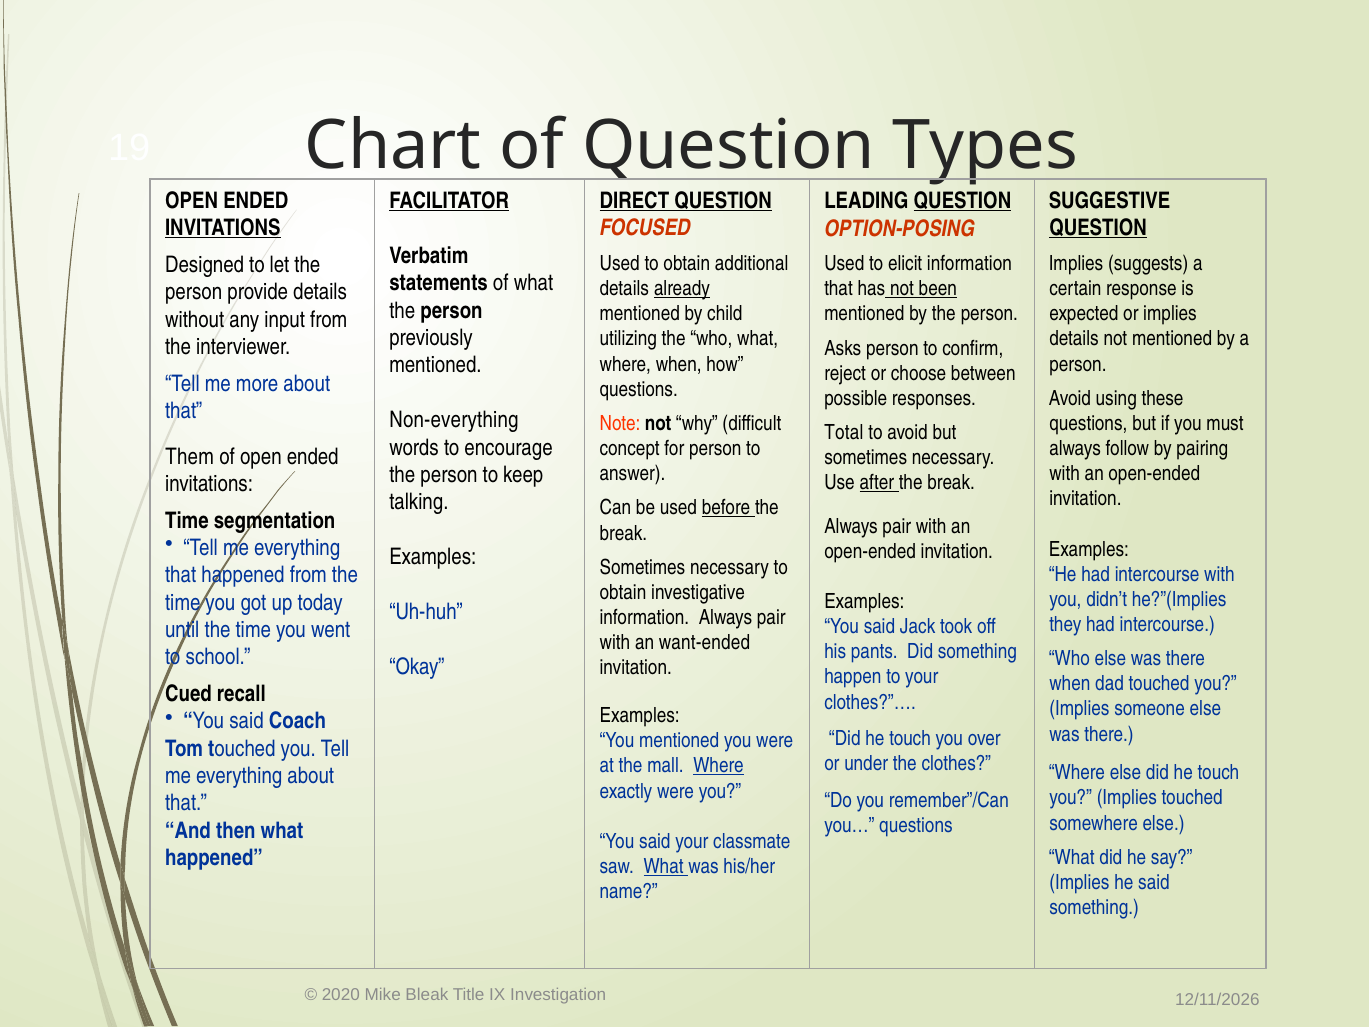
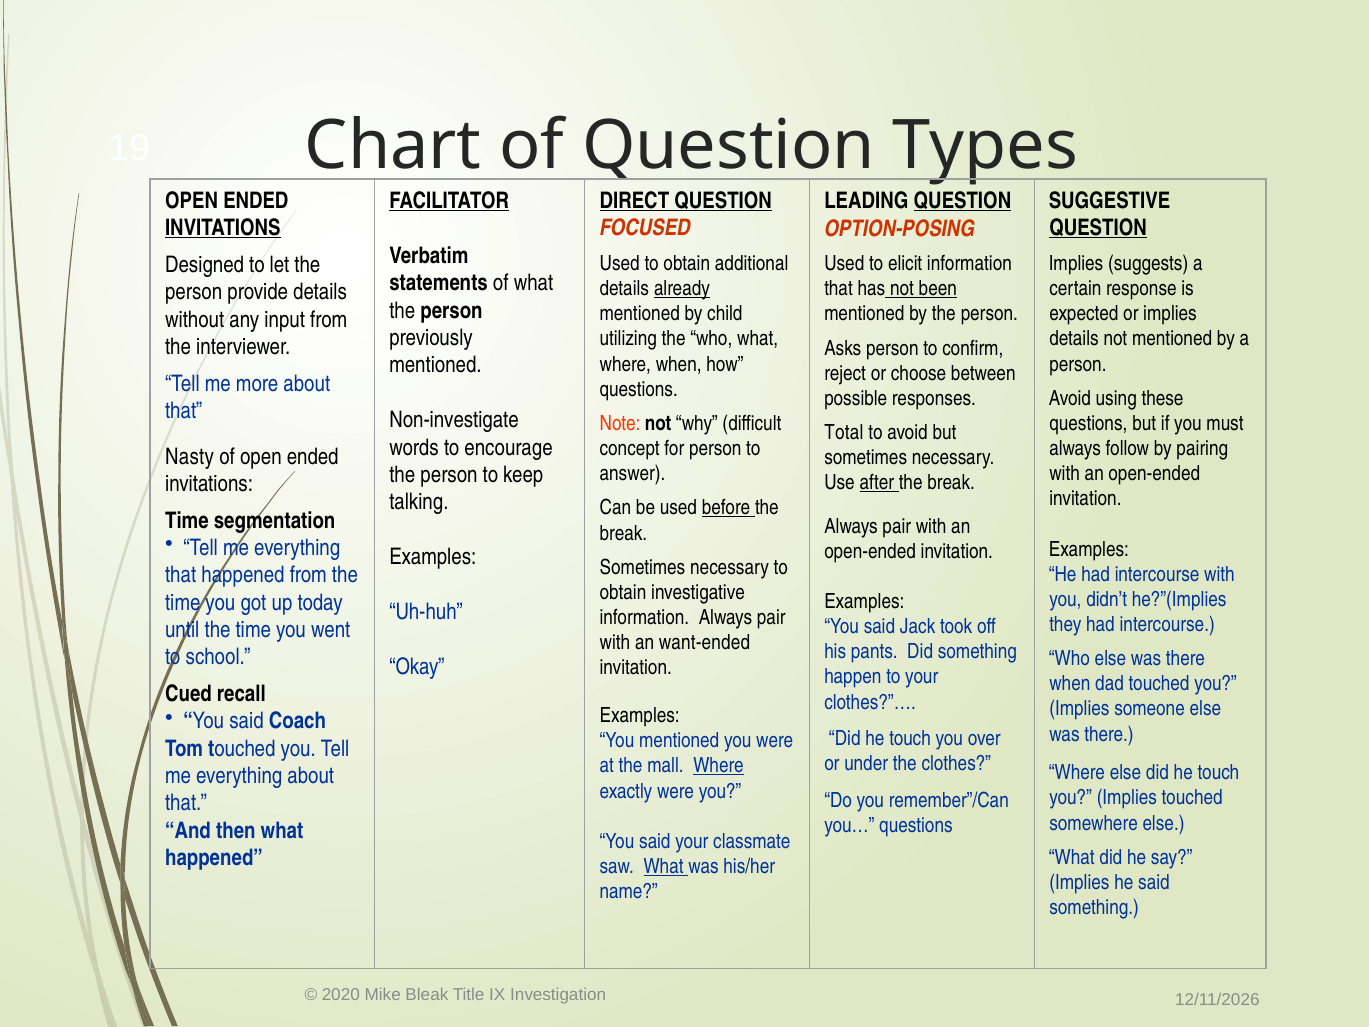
Non-everything: Non-everything -> Non-investigate (454, 420)
Them: Them -> Nasty (190, 456)
